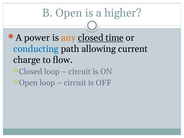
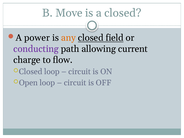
B Open: Open -> Move (69, 13)
a higher: higher -> closed (123, 13)
time: time -> field (115, 38)
conducting colour: blue -> purple (36, 49)
